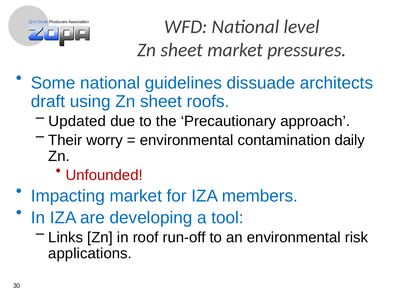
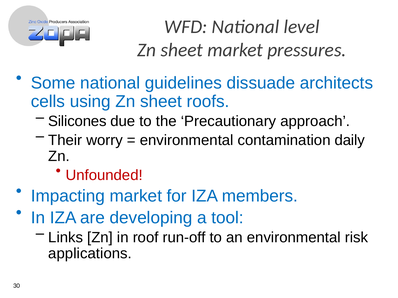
draft: draft -> cells (48, 102)
Updated: Updated -> Silicones (77, 121)
